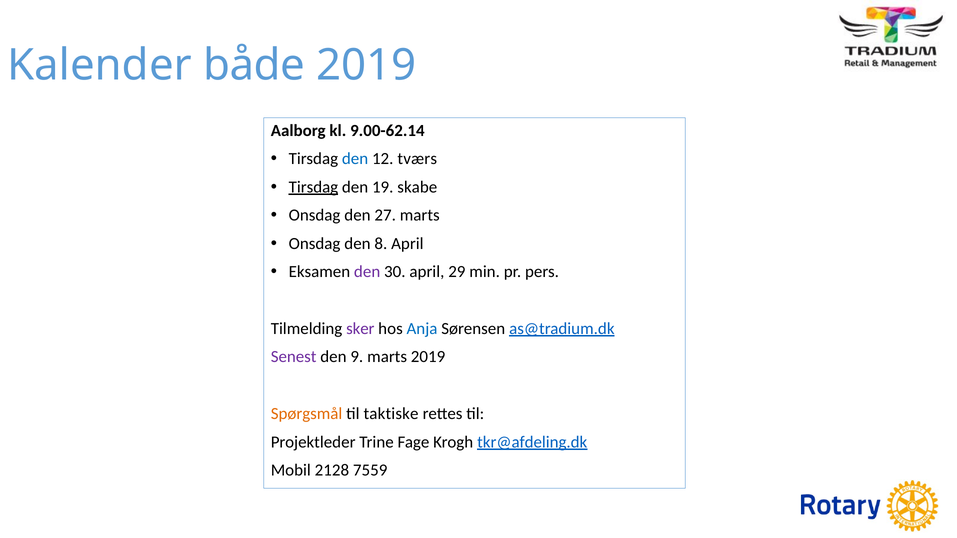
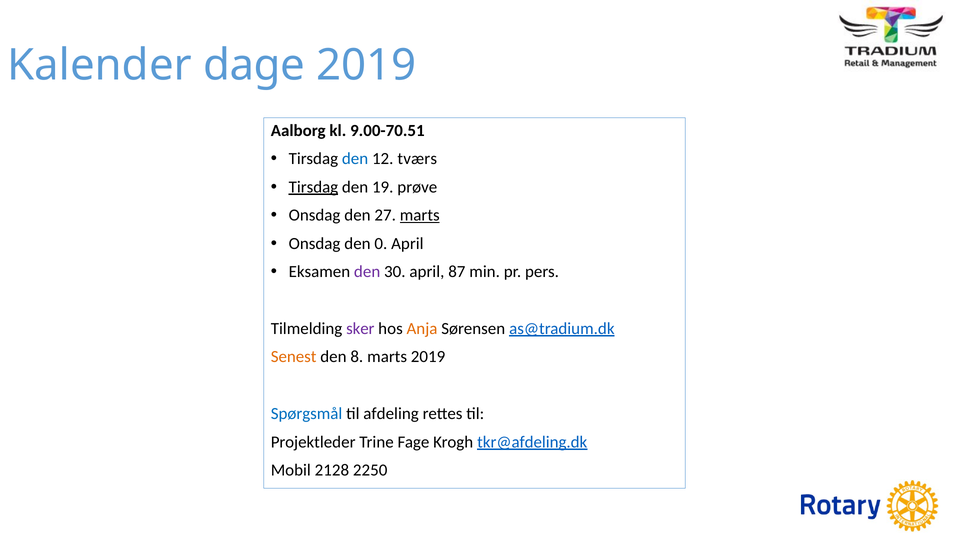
både: både -> dage (254, 66)
9.00-62.14: 9.00-62.14 -> 9.00-70.51 (387, 130)
skabe: skabe -> prøve (417, 187)
marts underline: none -> present (420, 215)
8: 8 -> 0 (381, 244)
29: 29 -> 87 (457, 272)
Anja colour: blue -> orange (422, 329)
Senest colour: purple -> orange (294, 357)
9: 9 -> 8 (357, 357)
Spørgsmål colour: orange -> blue (307, 414)
taktiske: taktiske -> afdeling (391, 414)
7559: 7559 -> 2250 (370, 471)
